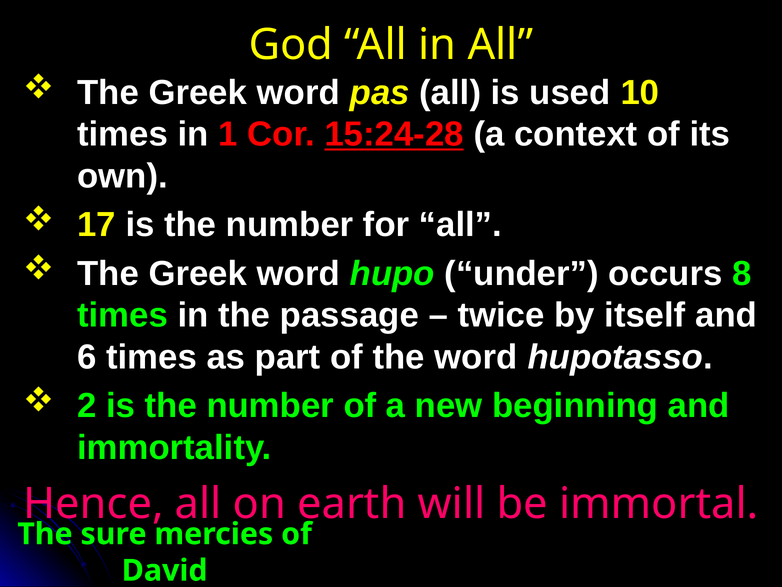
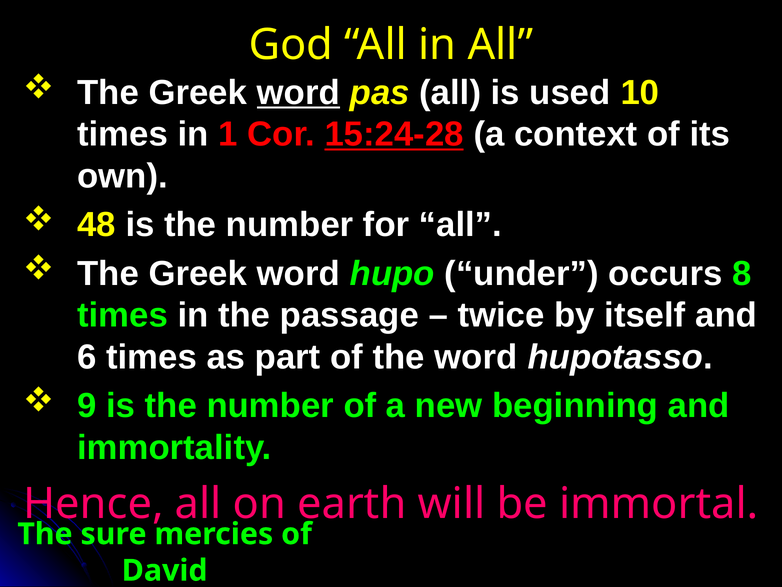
word underline: none -> present (298, 93)
17: 17 -> 48 (97, 225)
2: 2 -> 9 (87, 406)
